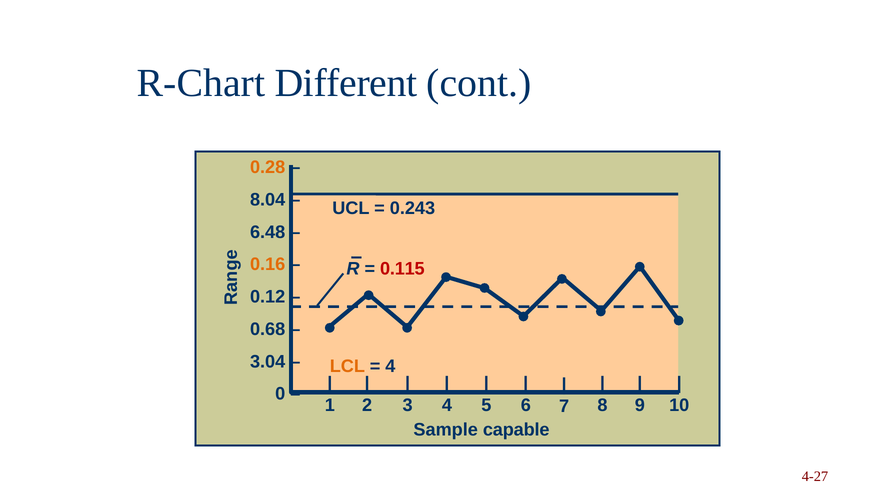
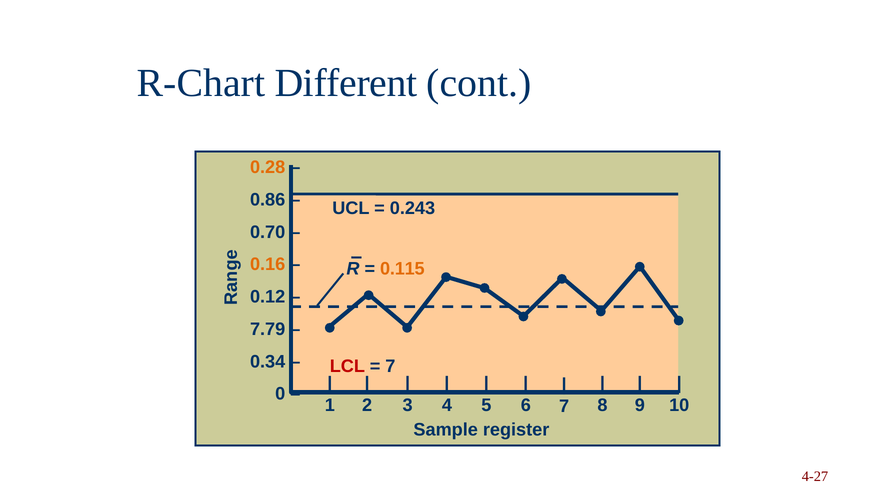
8.04: 8.04 -> 0.86 (268, 200)
6.48: 6.48 -> 0.70 (268, 232)
0.115 colour: red -> orange (402, 268)
0.68: 0.68 -> 7.79 (268, 329)
3.04: 3.04 -> 0.34 (268, 361)
LCL colour: orange -> red (347, 366)
4: 4 -> 7 (390, 366)
capable: capable -> register (516, 429)
